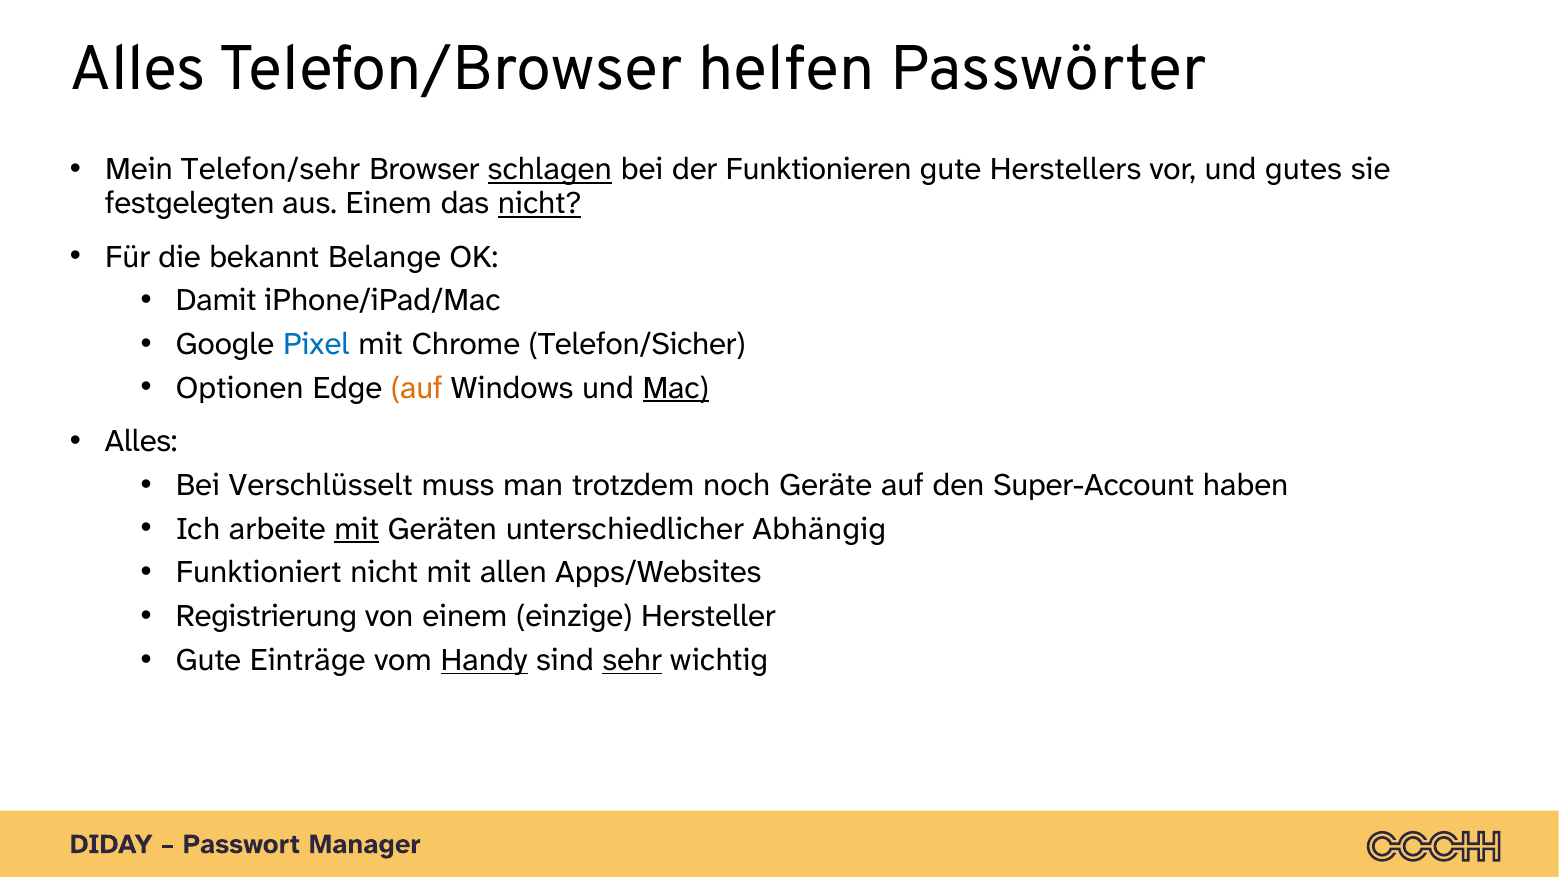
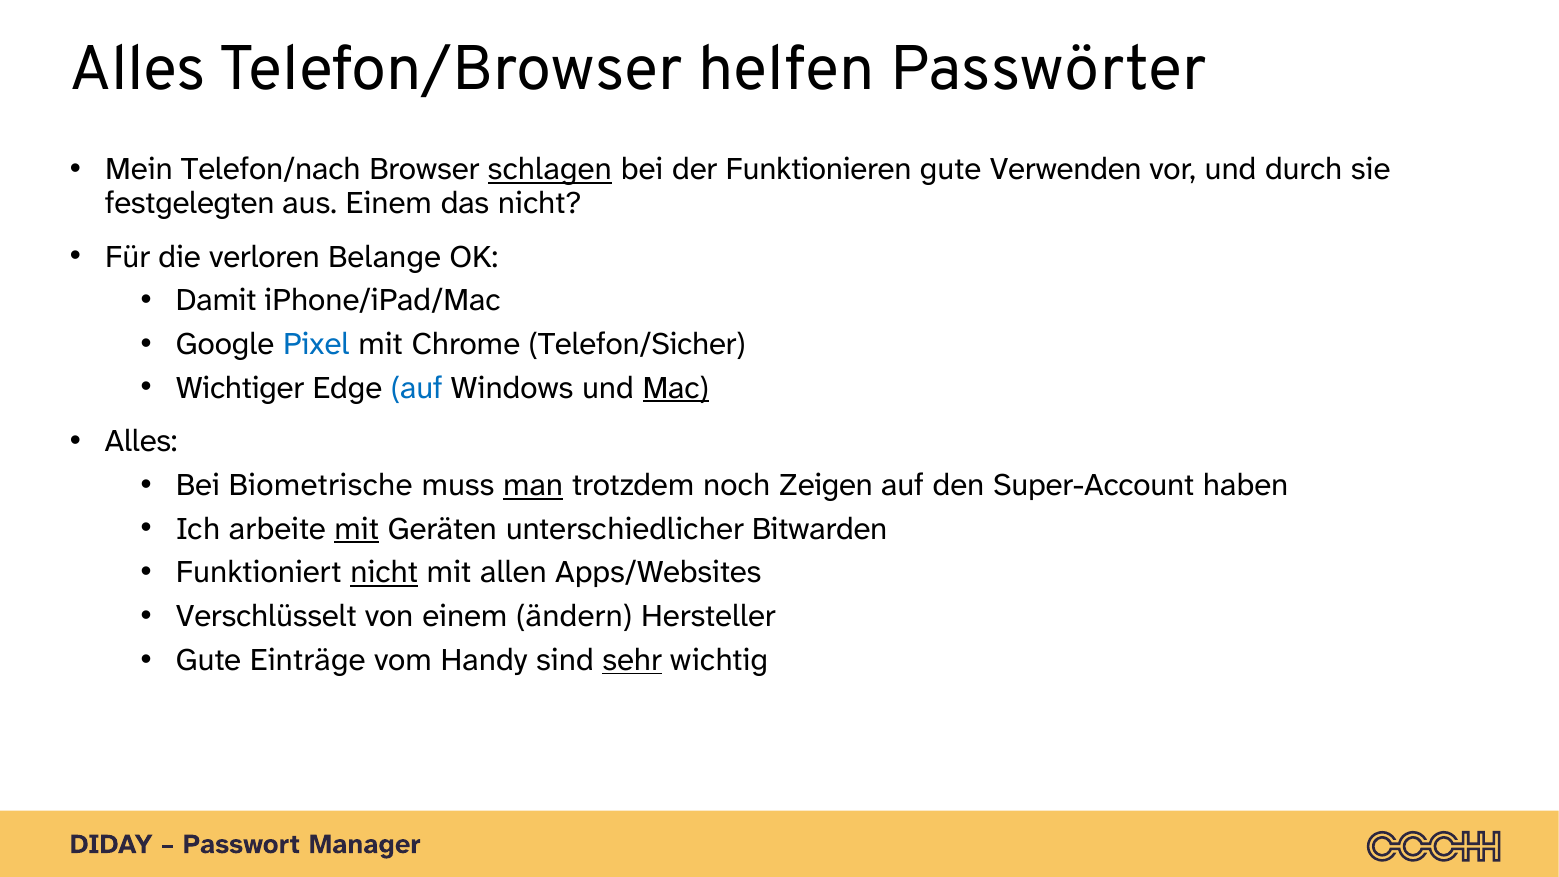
Telefon/sehr: Telefon/sehr -> Telefon/nach (271, 169)
Herstellers: Herstellers -> Verwenden (1066, 169)
gutes: gutes -> durch (1304, 169)
nicht underline: present -> none (539, 203)
bekannt: bekannt -> verloren (264, 257)
Optionen: Optionen -> Wichtiger (240, 388)
auf colour: orange -> blue (417, 388)
Verschlüsselt: Verschlüsselt -> Biometrische (321, 485)
man underline: none -> present (533, 485)
Geräte: Geräte -> Zeigen (826, 485)
Abhängig: Abhängig -> Bitwarden (820, 529)
nicht underline: none -> present (384, 573)
Registrierung: Registrierung -> Verschlüsselt (266, 616)
einzige: einzige -> ändern (574, 616)
Handy underline: present -> none (484, 660)
